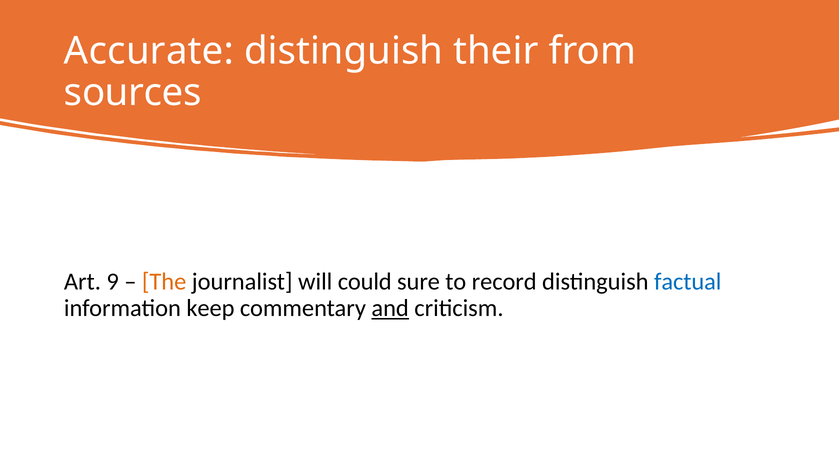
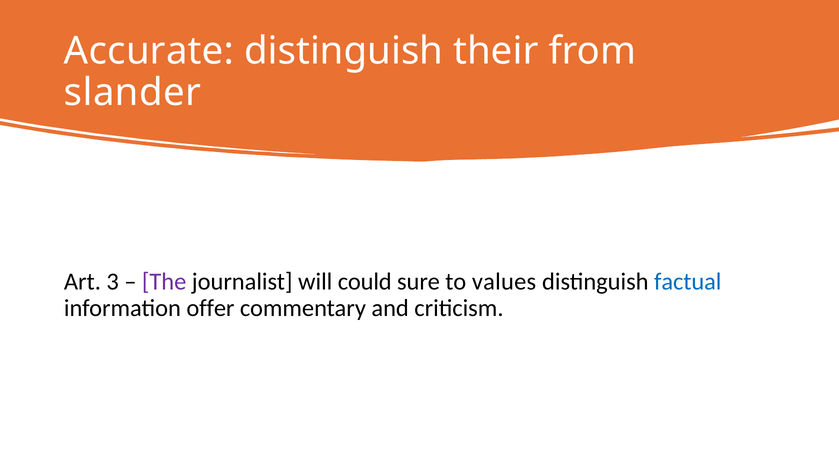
sources: sources -> slander (132, 93)
9: 9 -> 3 (113, 282)
The colour: orange -> purple (164, 282)
record: record -> values (504, 282)
keep: keep -> offer (210, 308)
and underline: present -> none (390, 308)
